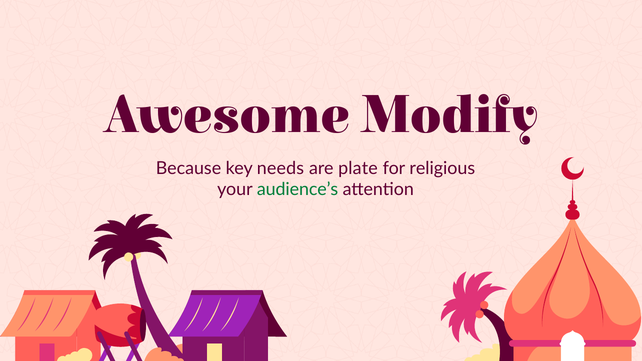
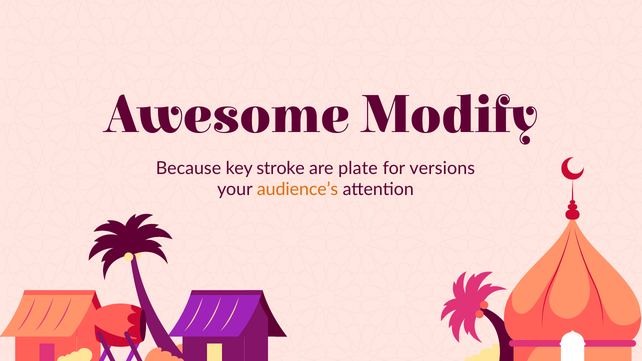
needs: needs -> stroke (281, 168)
religious: religious -> versions (442, 168)
audience’s colour: green -> orange (298, 190)
